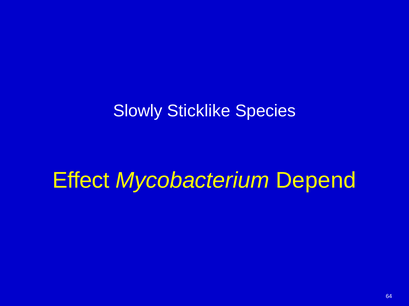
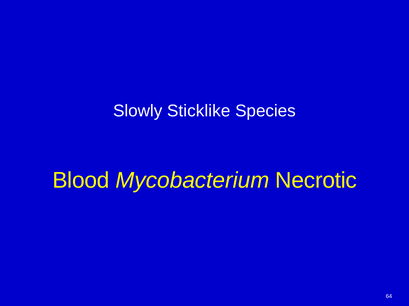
Effect: Effect -> Blood (81, 181)
Depend: Depend -> Necrotic (316, 181)
